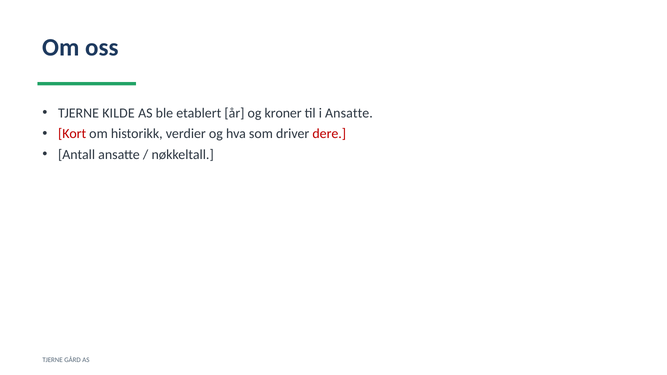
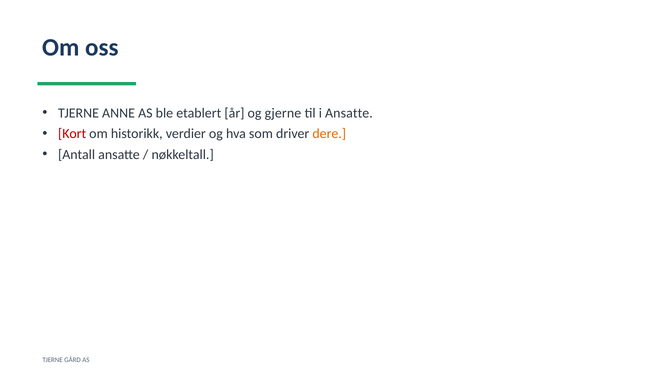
KILDE: KILDE -> ANNE (119, 113)
kroner: kroner -> gjerne (283, 113)
dere colour: red -> orange (329, 134)
